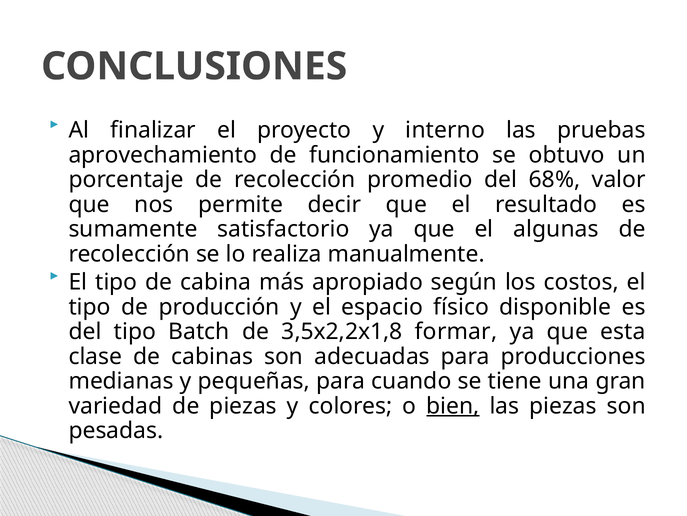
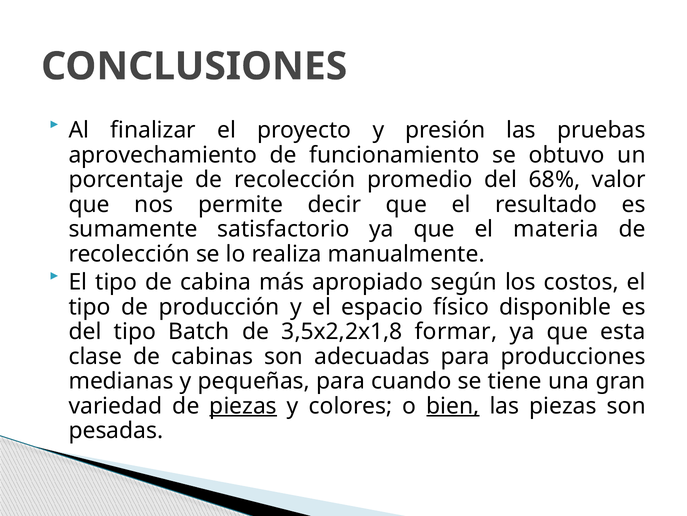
interno: interno -> presión (445, 130)
algunas: algunas -> materia (556, 229)
piezas underline: none -> present (243, 405)
